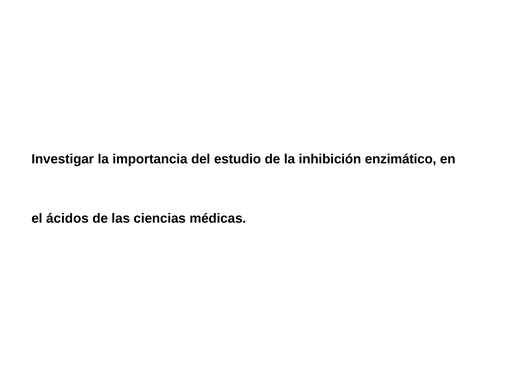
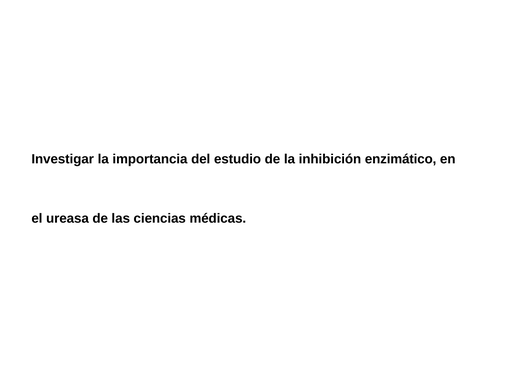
ácidos: ácidos -> ureasa (67, 218)
